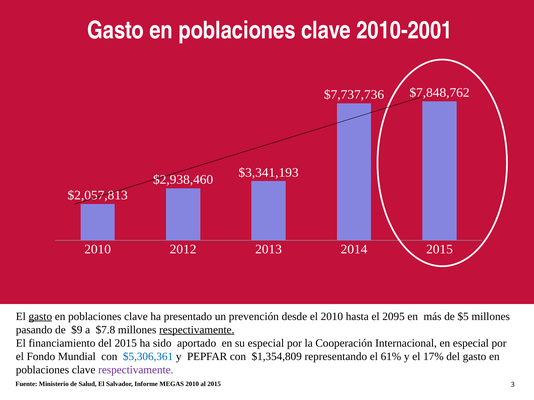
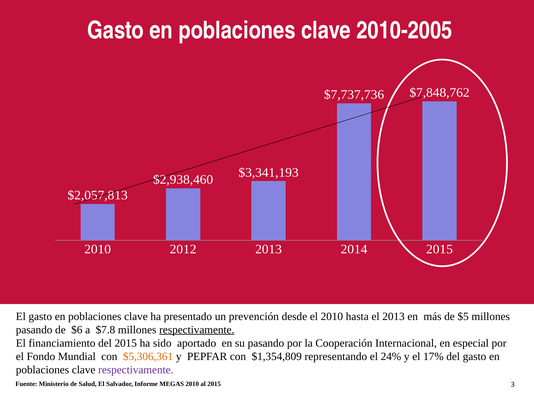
2010-2001: 2010-2001 -> 2010-2005 (404, 30)
gasto underline: present -> none (40, 317)
el 2095: 2095 -> 2013 (394, 317)
$9: $9 -> $6 (77, 330)
su especial: especial -> pasando (266, 343)
$5,306,361 colour: blue -> orange (148, 357)
61%: 61% -> 24% (391, 357)
